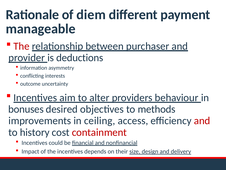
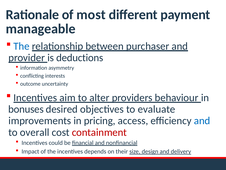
diem: diem -> most (91, 15)
The colour: red -> blue (21, 46)
methods: methods -> evaluate (156, 109)
ceiling: ceiling -> pricing (100, 120)
and colour: red -> blue (202, 120)
history: history -> overall (35, 132)
